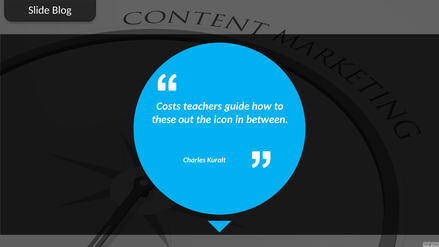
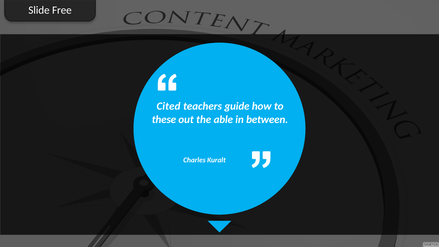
Blog: Blog -> Free (62, 10)
Costs: Costs -> Cited (169, 106)
icon: icon -> able (223, 119)
